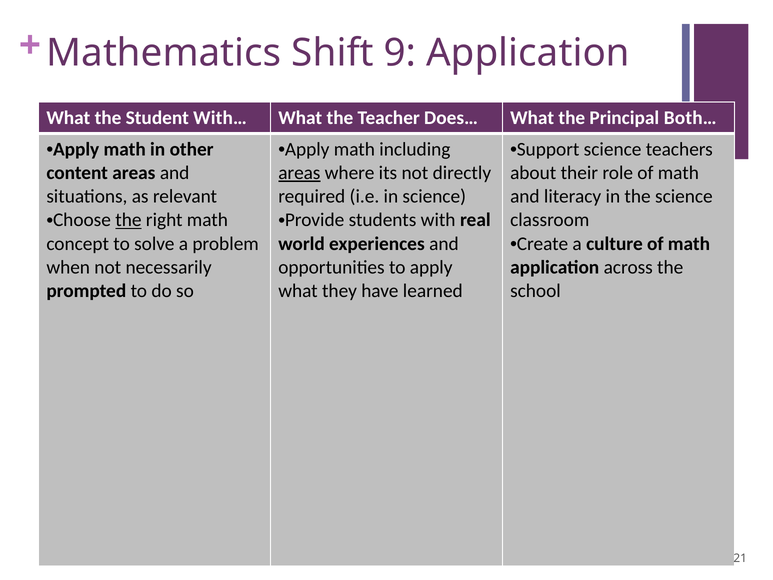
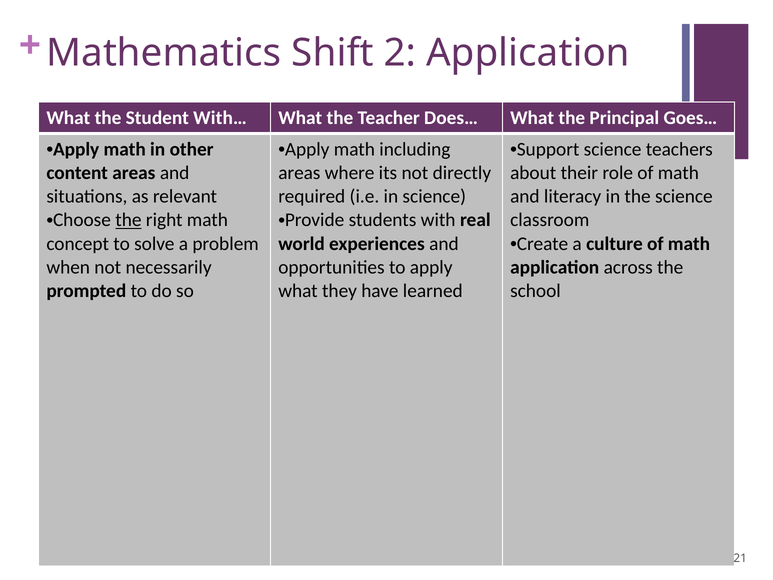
9: 9 -> 2 (400, 53)
Both…: Both… -> Goes… (690, 118)
areas underline: present -> none (299, 173)
